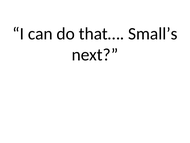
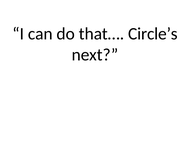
Small’s: Small’s -> Circle’s (153, 34)
